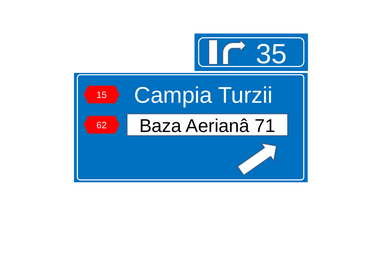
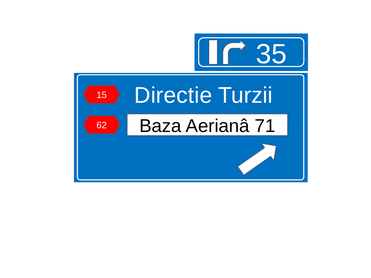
Campia: Campia -> Directie (173, 95)
